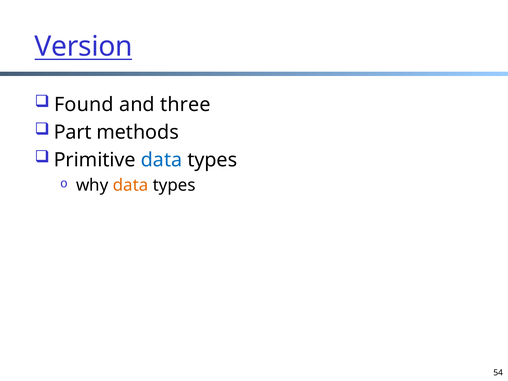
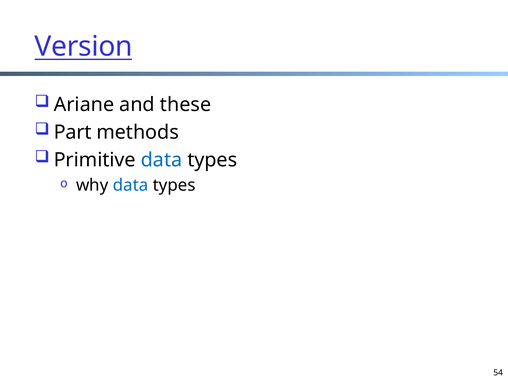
Found: Found -> Ariane (84, 105)
three: three -> these (186, 105)
data colour: orange -> blue (131, 185)
